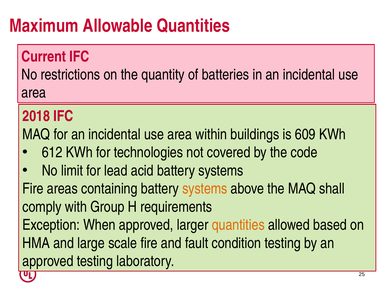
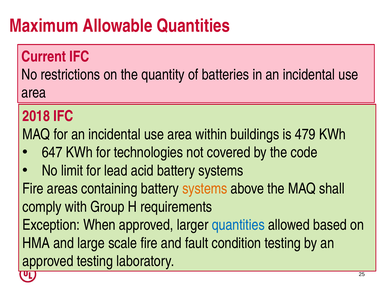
609: 609 -> 479 (305, 134)
612: 612 -> 647 (52, 152)
quantities colour: orange -> blue (238, 225)
